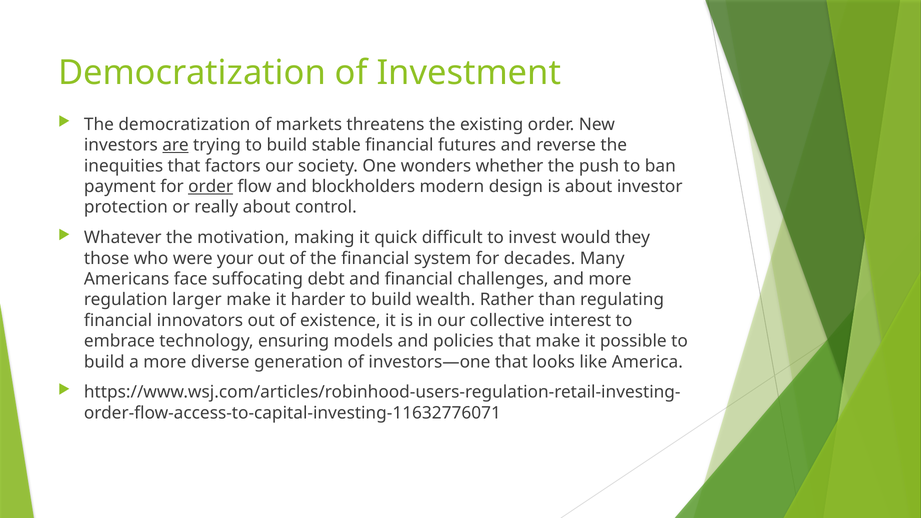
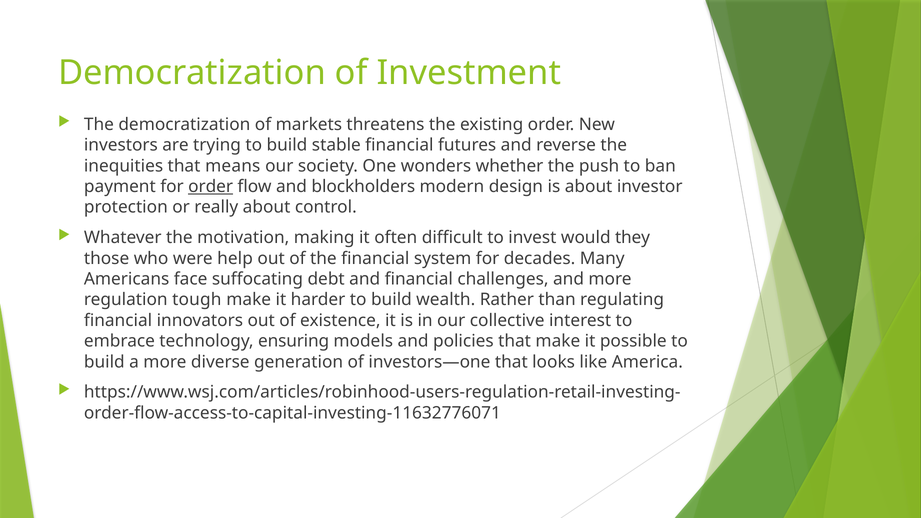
are underline: present -> none (175, 145)
factors: factors -> means (233, 166)
quick: quick -> often (396, 238)
your: your -> help (235, 258)
larger: larger -> tough (197, 300)
